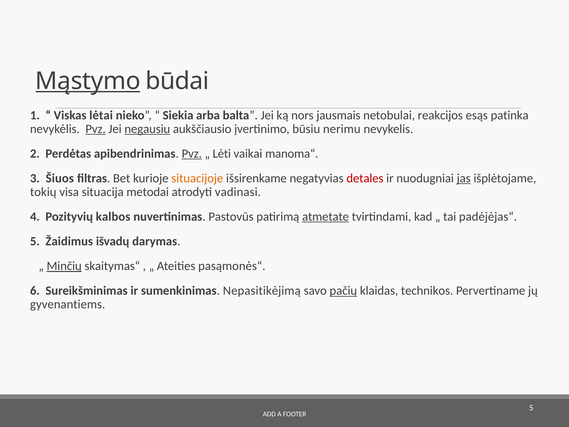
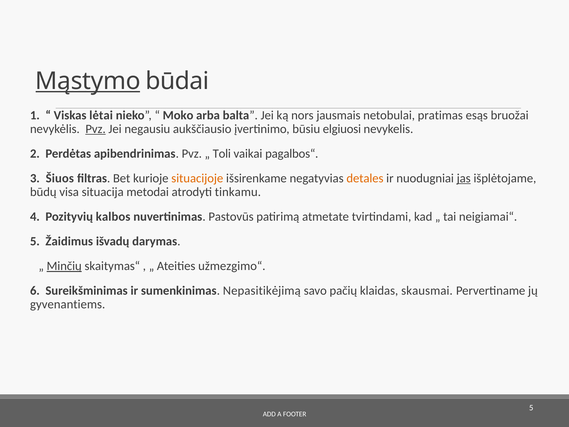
Siekia: Siekia -> Moko (178, 115)
reakcijos: reakcijos -> pratimas (440, 115)
patinka: patinka -> bruožai (510, 115)
negausiu underline: present -> none (147, 129)
nerimu: nerimu -> elgiuosi (342, 129)
Pvz underline: present -> none (192, 154)
Lėti: Lėti -> Toli (222, 154)
manoma“: manoma“ -> pagalbos“ (292, 154)
detales colour: red -> orange (365, 178)
tokių: tokių -> būdų (43, 192)
vadinasi: vadinasi -> tinkamu (238, 192)
atmetate underline: present -> none (326, 217)
padėjėjas“: padėjėjas“ -> neigiamai“ (488, 217)
pasąmonės“: pasąmonės“ -> užmezgimo“ (232, 266)
pačių underline: present -> none (343, 291)
technikos: technikos -> skausmai (427, 291)
